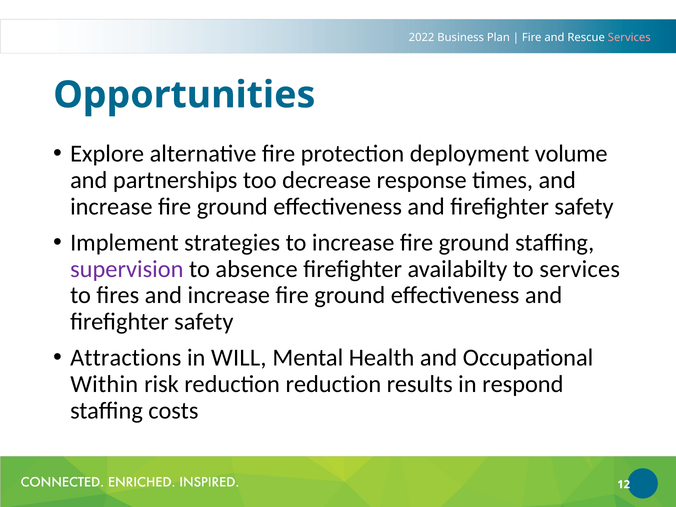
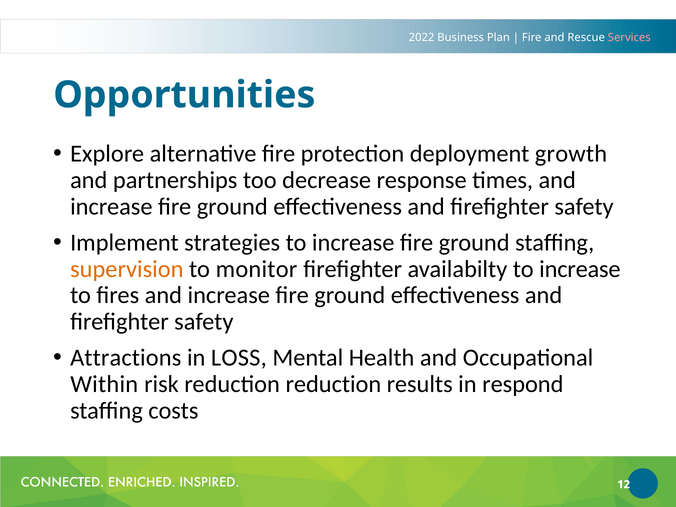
volume: volume -> growth (571, 154)
supervision colour: purple -> orange (127, 269)
absence: absence -> monitor (257, 269)
availabilty to services: services -> increase (580, 269)
WILL: WILL -> LOSS (239, 358)
